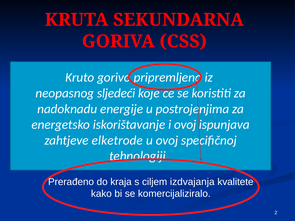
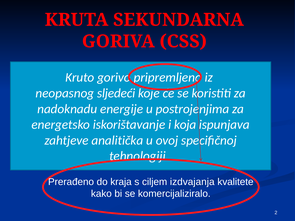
i ovoj: ovoj -> koja (185, 125)
elketrode: elketrode -> analitička (117, 141)
